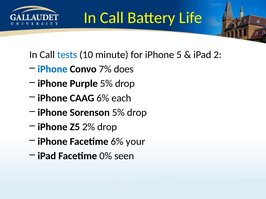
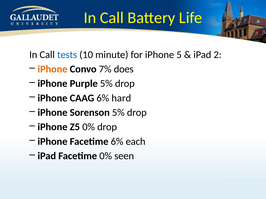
iPhone colour: blue -> orange (53, 69)
each: each -> hard (121, 98)
Z5 2%: 2% -> 0% (89, 127)
your: your -> each (136, 142)
